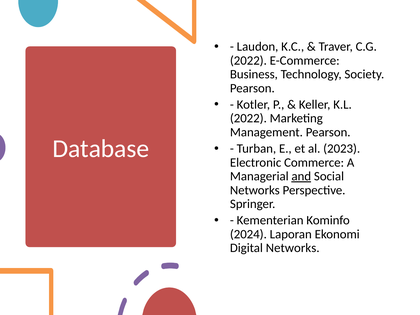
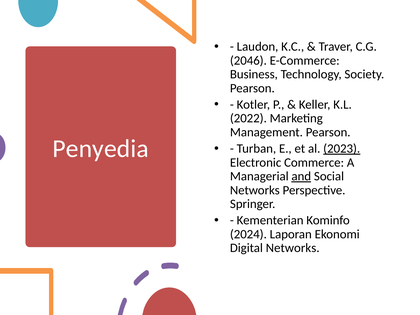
2022: 2022 -> 2046 (248, 60)
Database: Database -> Penyedia (101, 149)
2023 underline: none -> present (342, 149)
